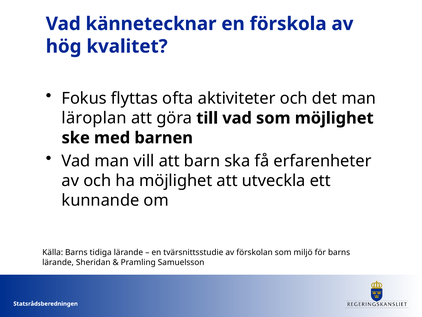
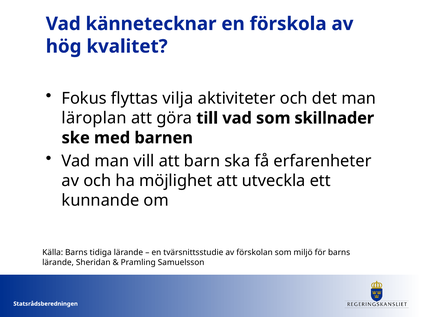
ofta: ofta -> vilja (178, 98)
som möjlighet: möjlighet -> skillnader (334, 118)
